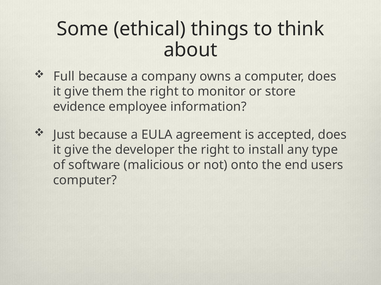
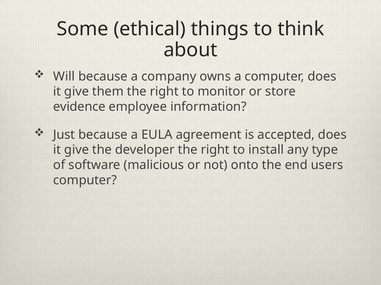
Full: Full -> Will (64, 77)
